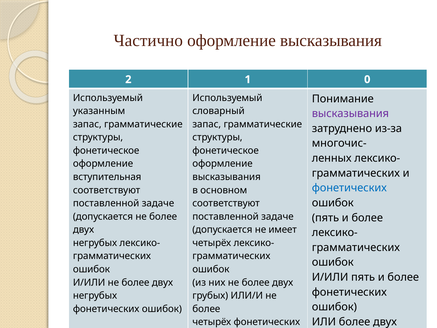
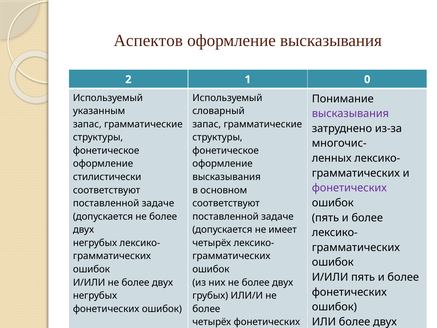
Частично: Частично -> Аспектов (148, 41)
вступительная: вступительная -> стилистически (107, 177)
фонетических colour: blue -> purple (349, 188)
